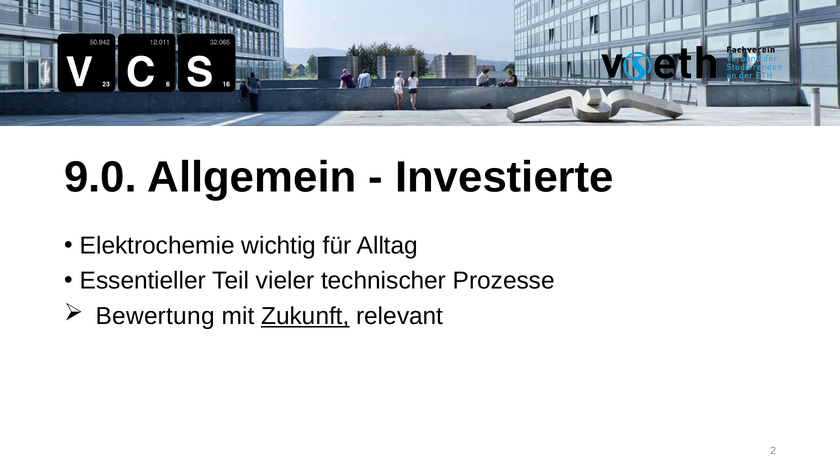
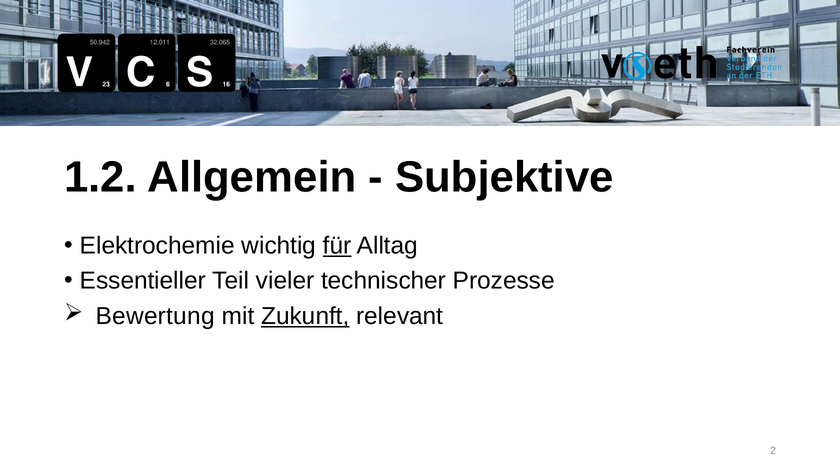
9.0: 9.0 -> 1.2 (100, 177)
Investierte: Investierte -> Subjektive (504, 177)
für underline: none -> present (337, 246)
